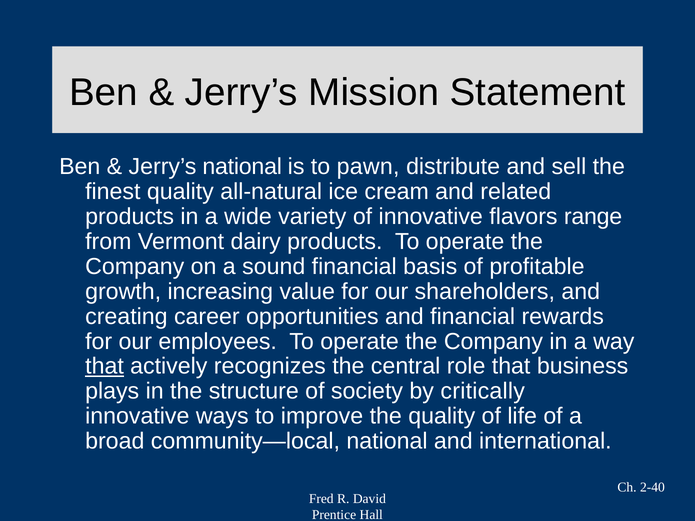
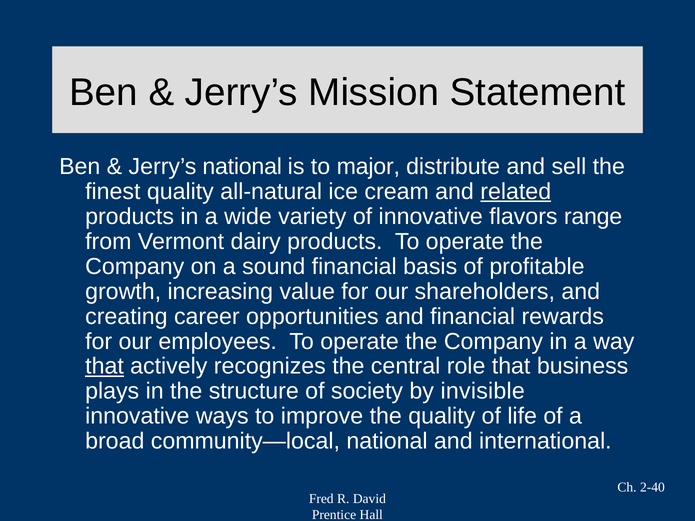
pawn: pawn -> major (368, 166)
related underline: none -> present (516, 191)
critically: critically -> invisible (483, 392)
